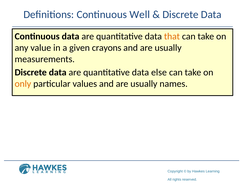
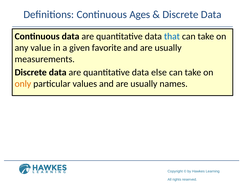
Well: Well -> Ages (140, 15)
that colour: orange -> blue (172, 37)
crayons: crayons -> favorite (107, 48)
